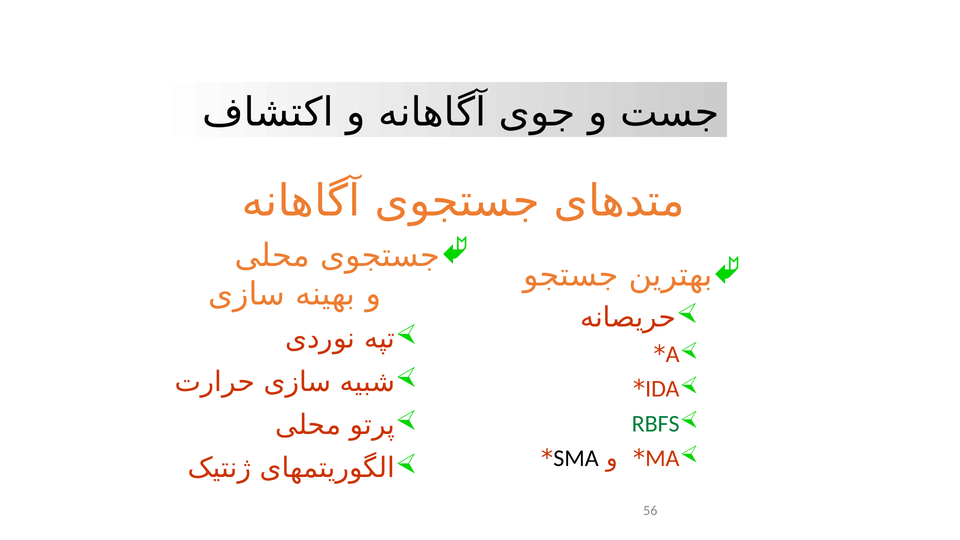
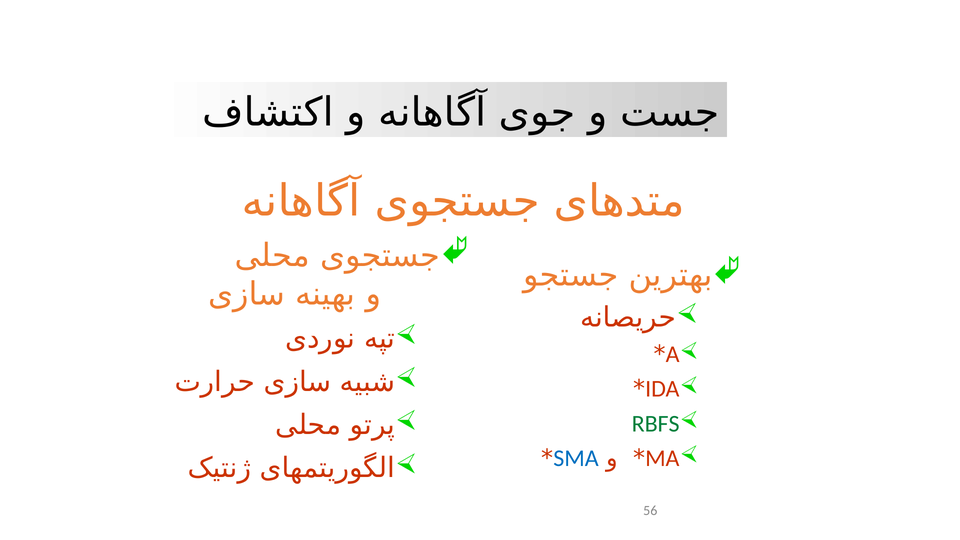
SMA colour: black -> blue (576, 458)
